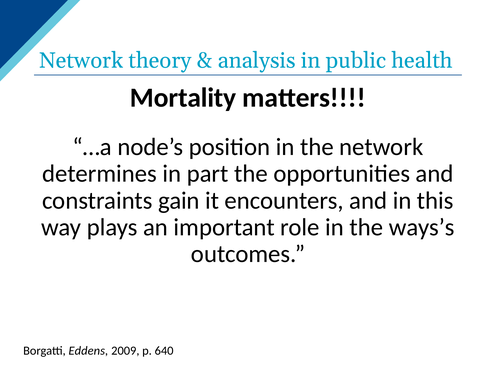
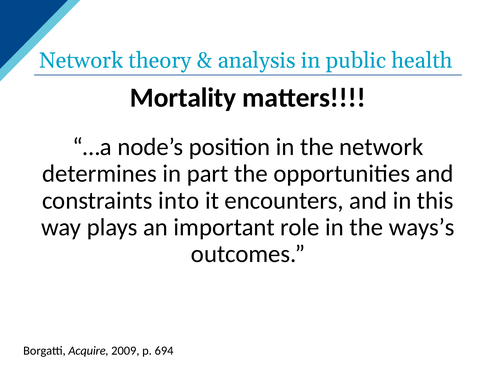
gain: gain -> into (179, 201)
Eddens: Eddens -> Acquire (89, 351)
640: 640 -> 694 (164, 351)
